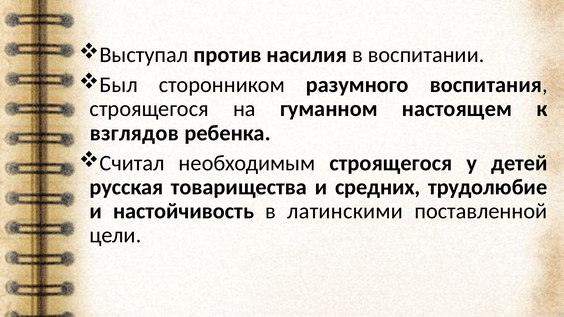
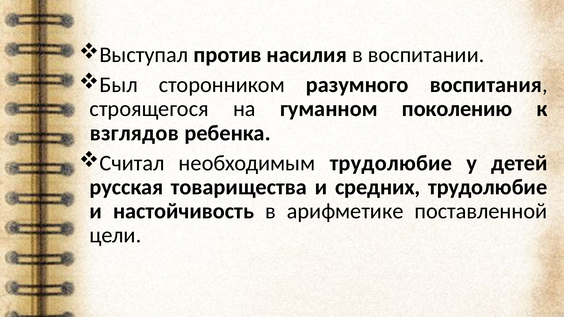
настоящем: настоящем -> поколению (457, 109)
необходимым строящегося: строящегося -> трудолюбие (391, 163)
латинскими: латинскими -> арифметике (345, 211)
